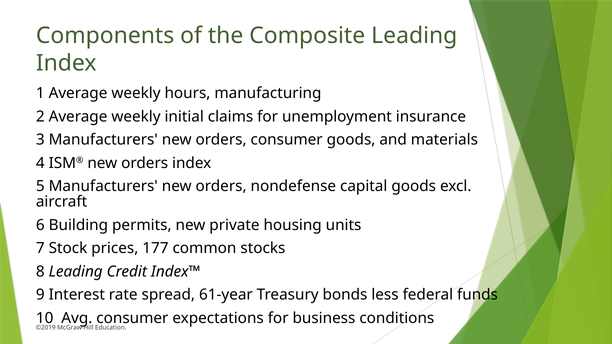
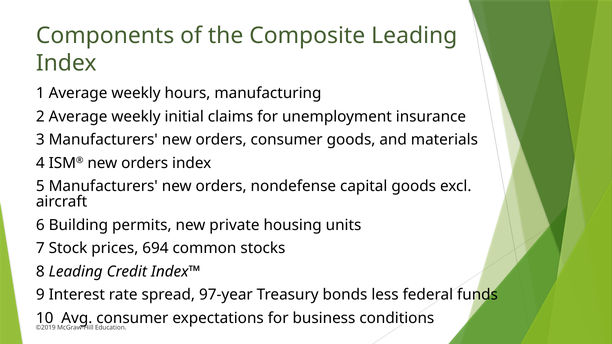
177: 177 -> 694 (155, 249)
61-year: 61-year -> 97-year (226, 295)
